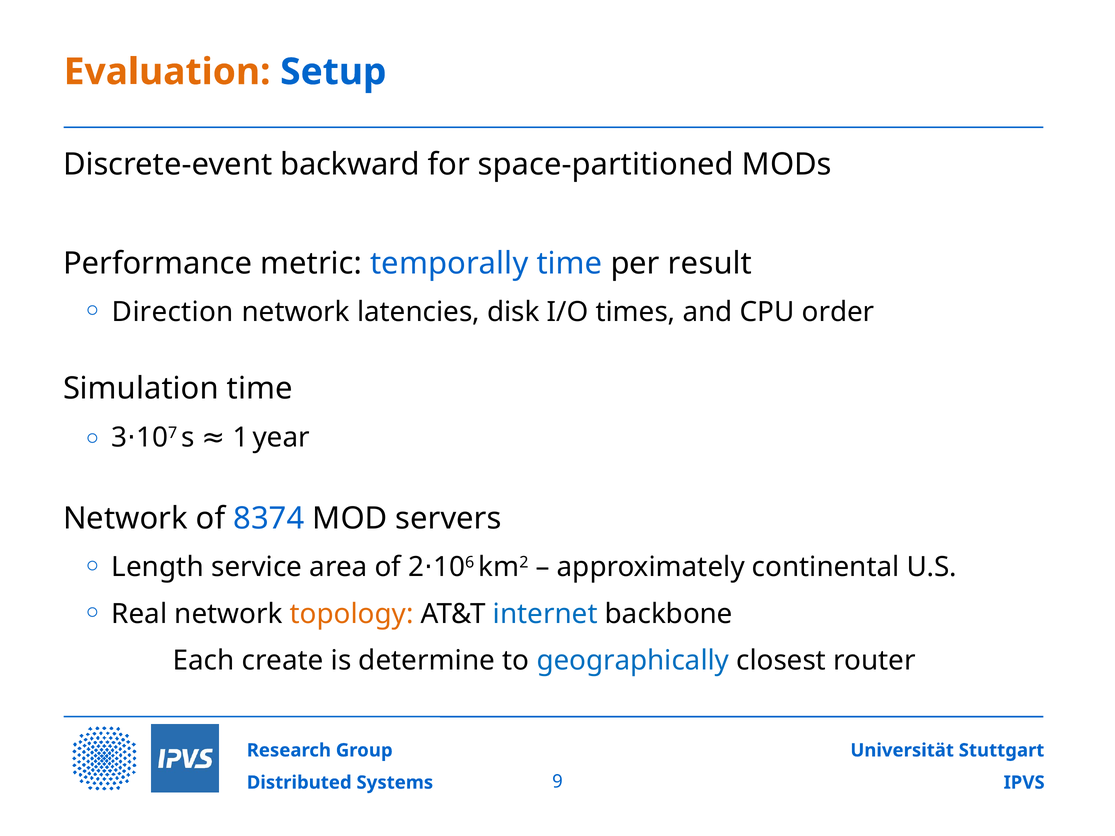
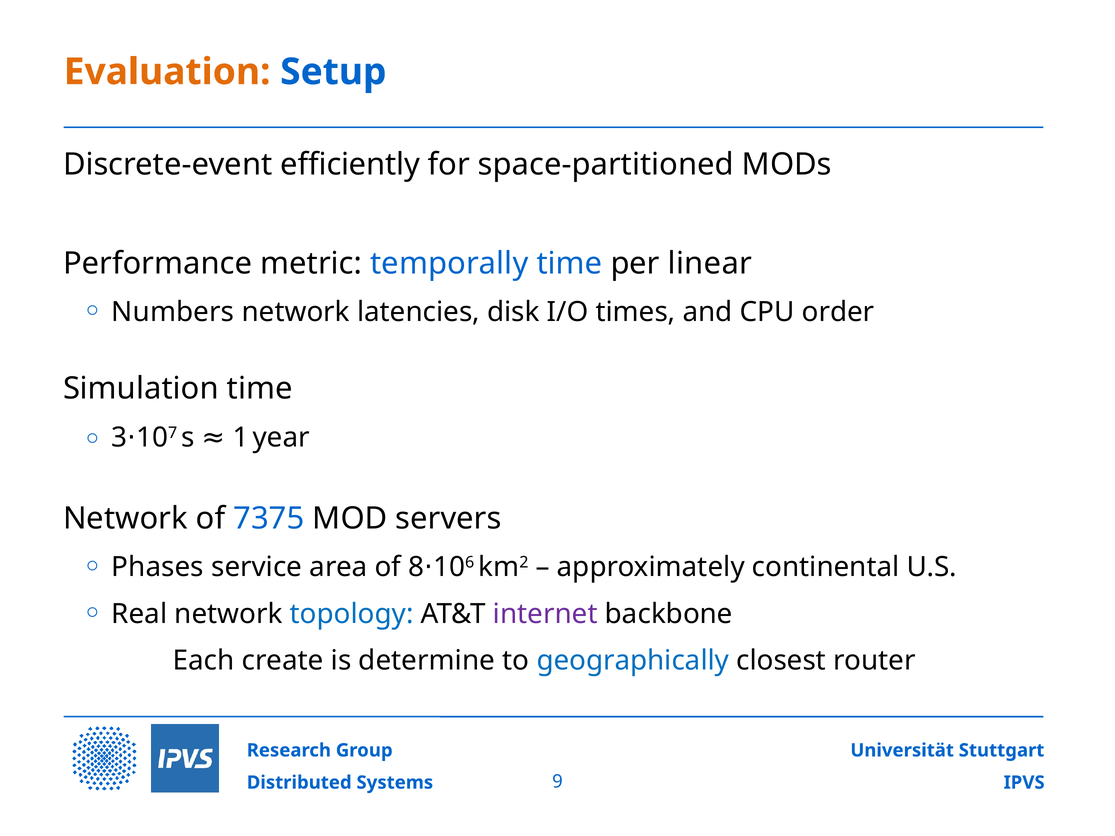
backward: backward -> efficiently (350, 165)
result: result -> linear (710, 264)
Direction: Direction -> Numbers (173, 312)
8374: 8374 -> 7375 (269, 519)
Length: Length -> Phases (158, 567)
2: 2 -> 8 (416, 567)
topology colour: orange -> blue (352, 614)
internet colour: blue -> purple (545, 614)
